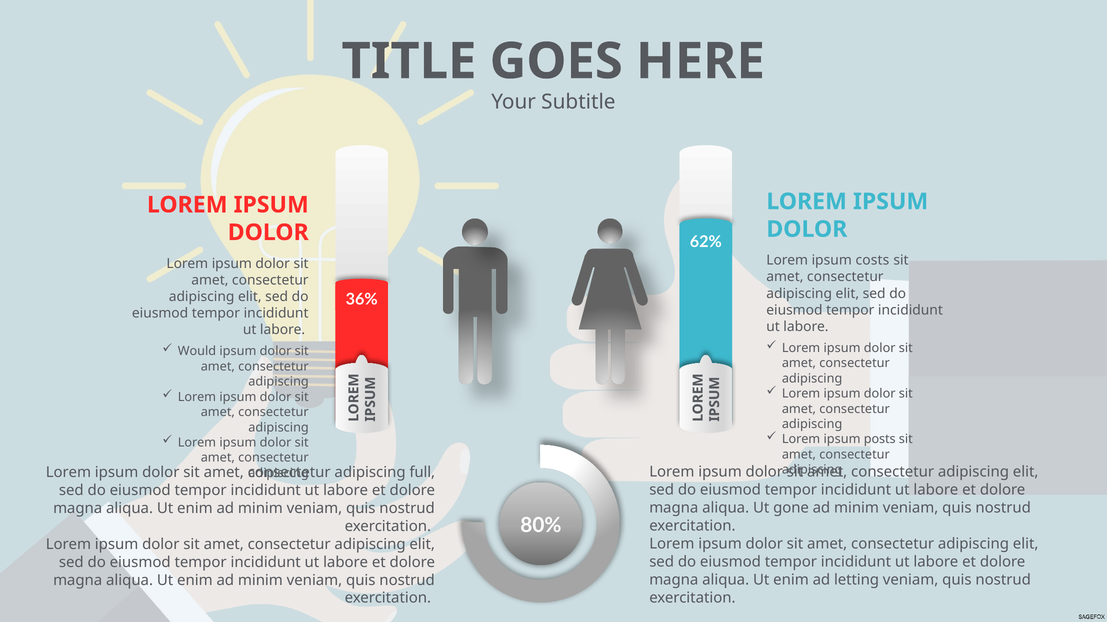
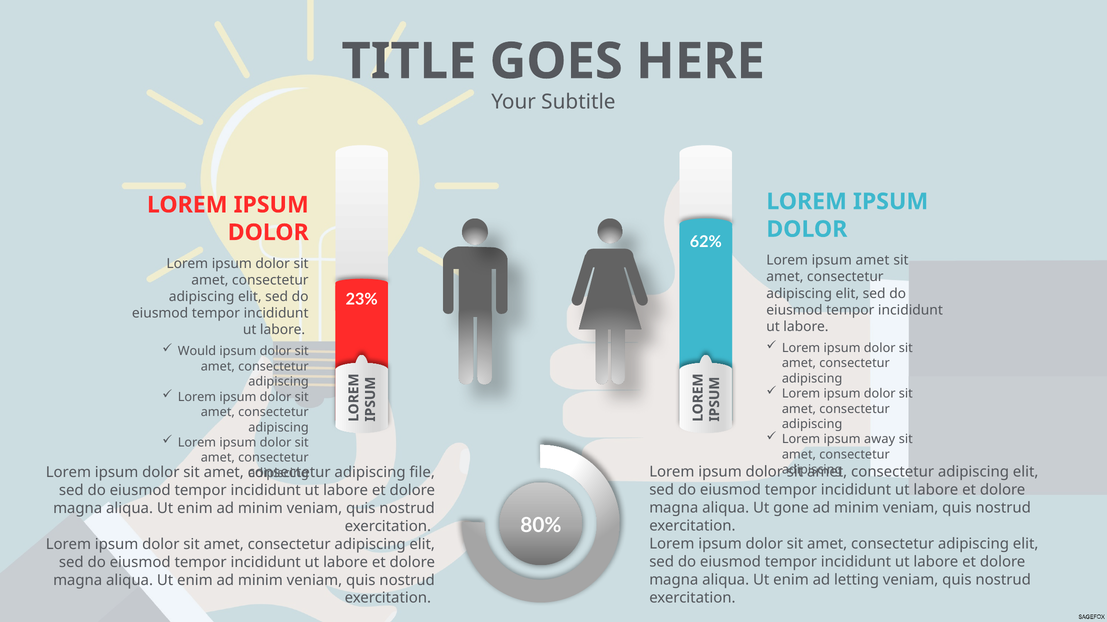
ipsum costs: costs -> amet (872, 261)
36%: 36% -> 23% (362, 300)
posts: posts -> away (880, 440)
full: full -> file (422, 473)
